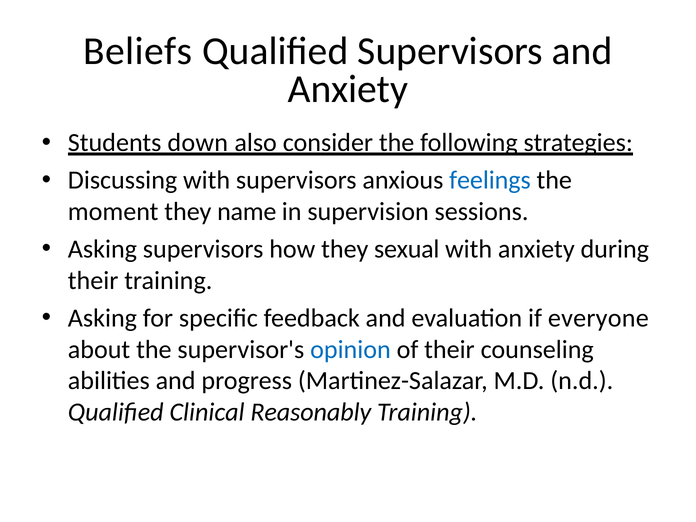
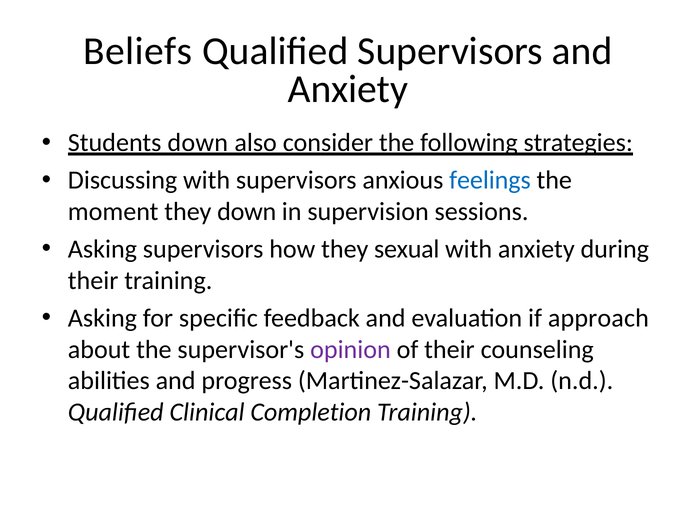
they name: name -> down (247, 212)
everyone: everyone -> approach (598, 318)
opinion colour: blue -> purple (350, 349)
Reasonably: Reasonably -> Completion (311, 412)
